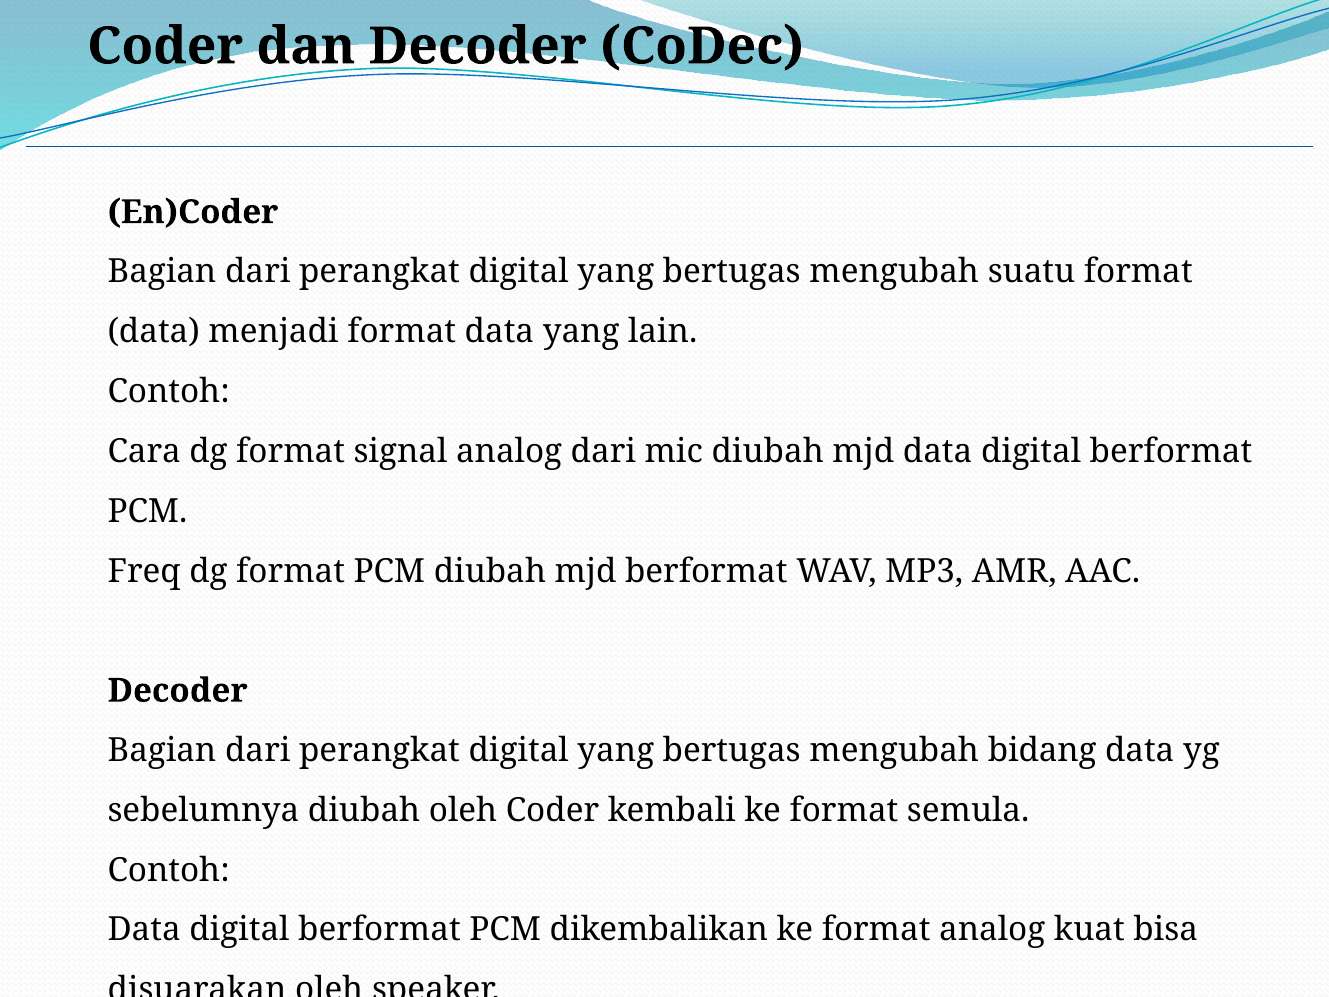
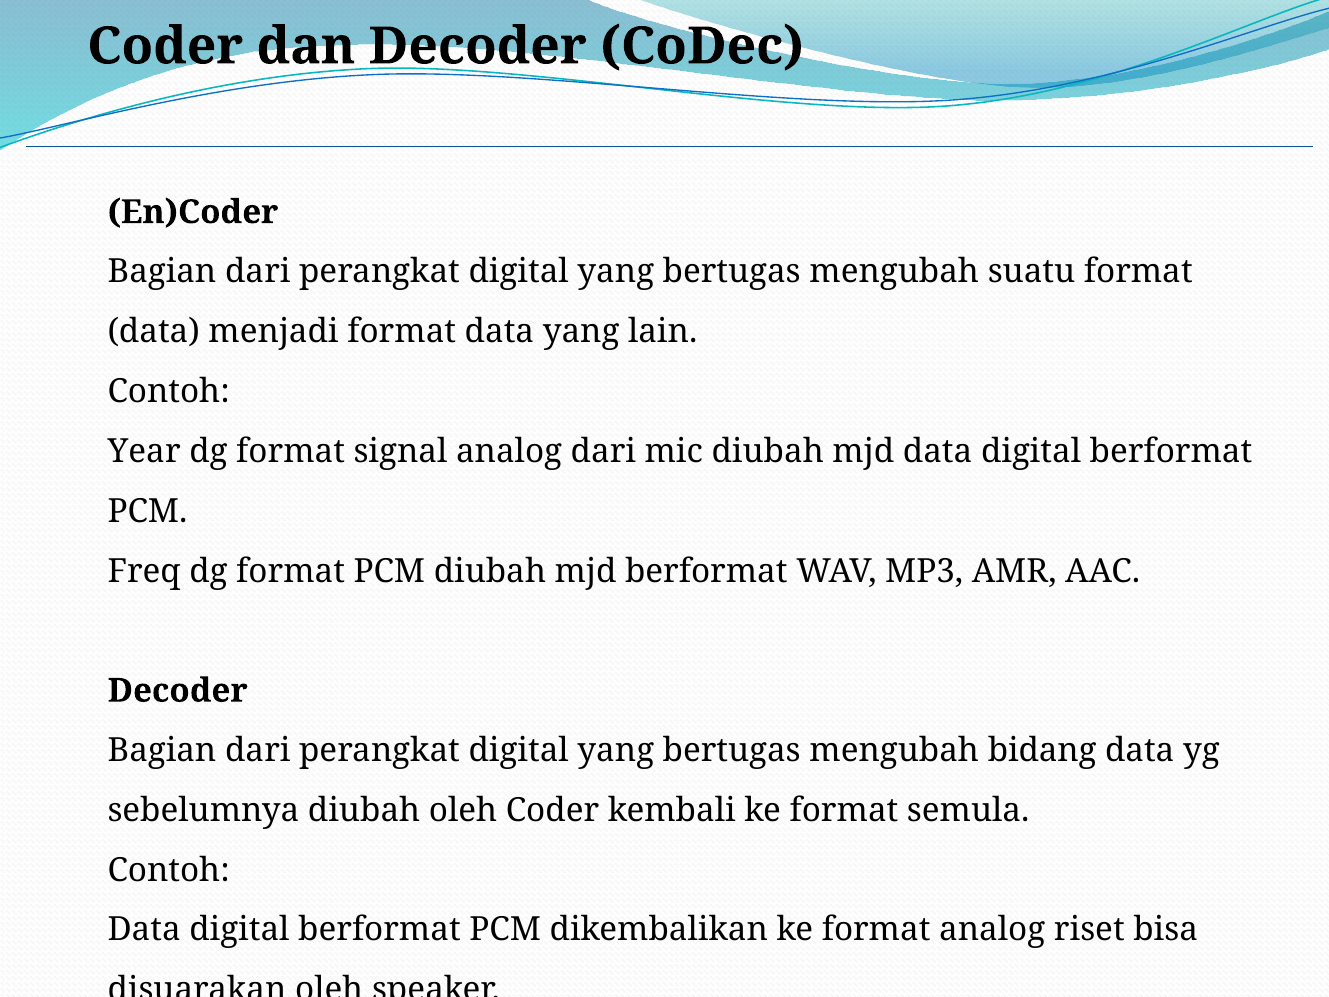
Cara: Cara -> Year (144, 451)
kuat: kuat -> riset (1089, 930)
